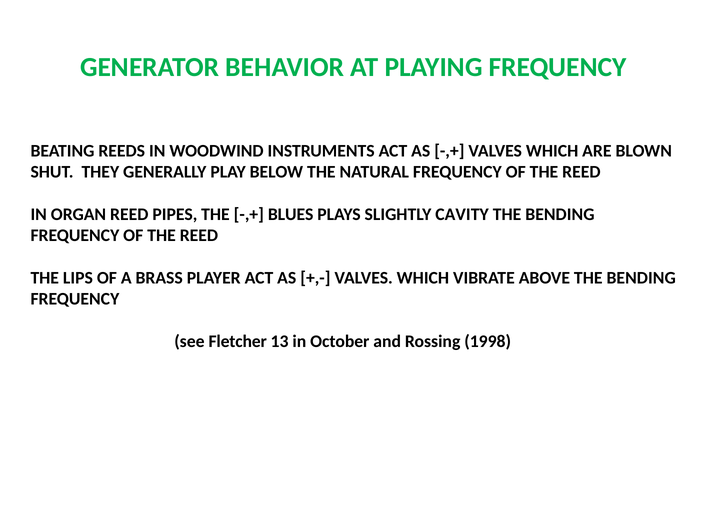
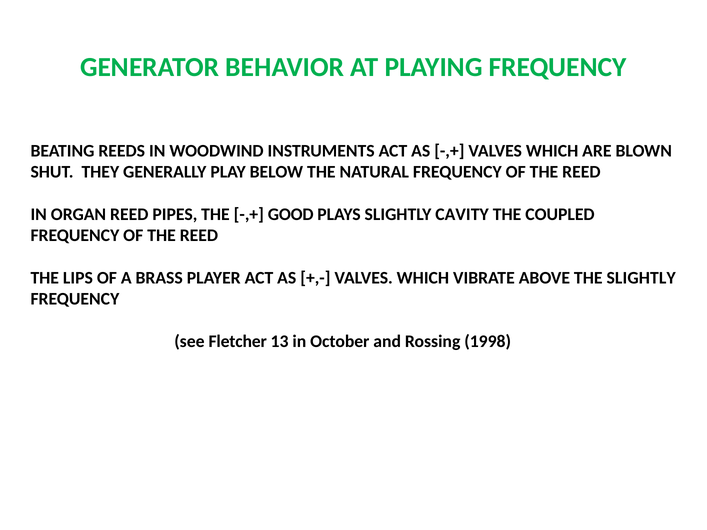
BLUES: BLUES -> GOOD (291, 214)
BENDING: BENDING -> COUPLED (560, 214)
ABOVE THE BENDING: BENDING -> SLIGHTLY (641, 278)
